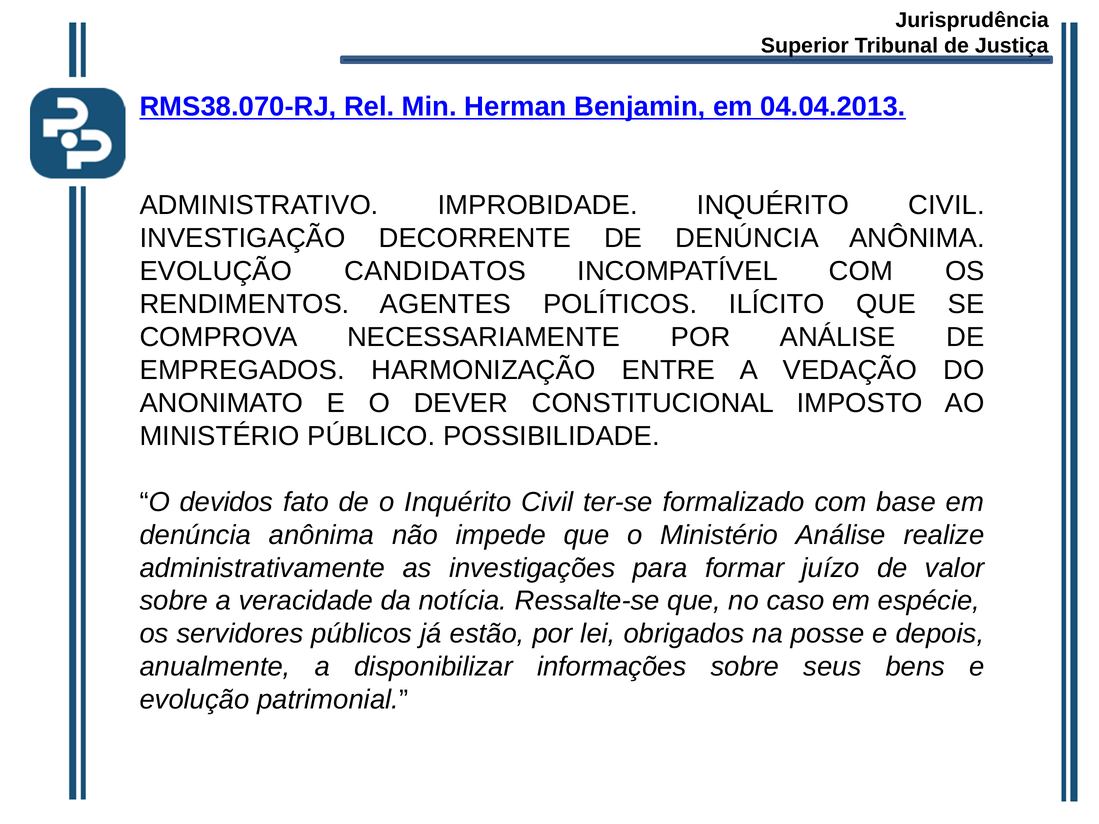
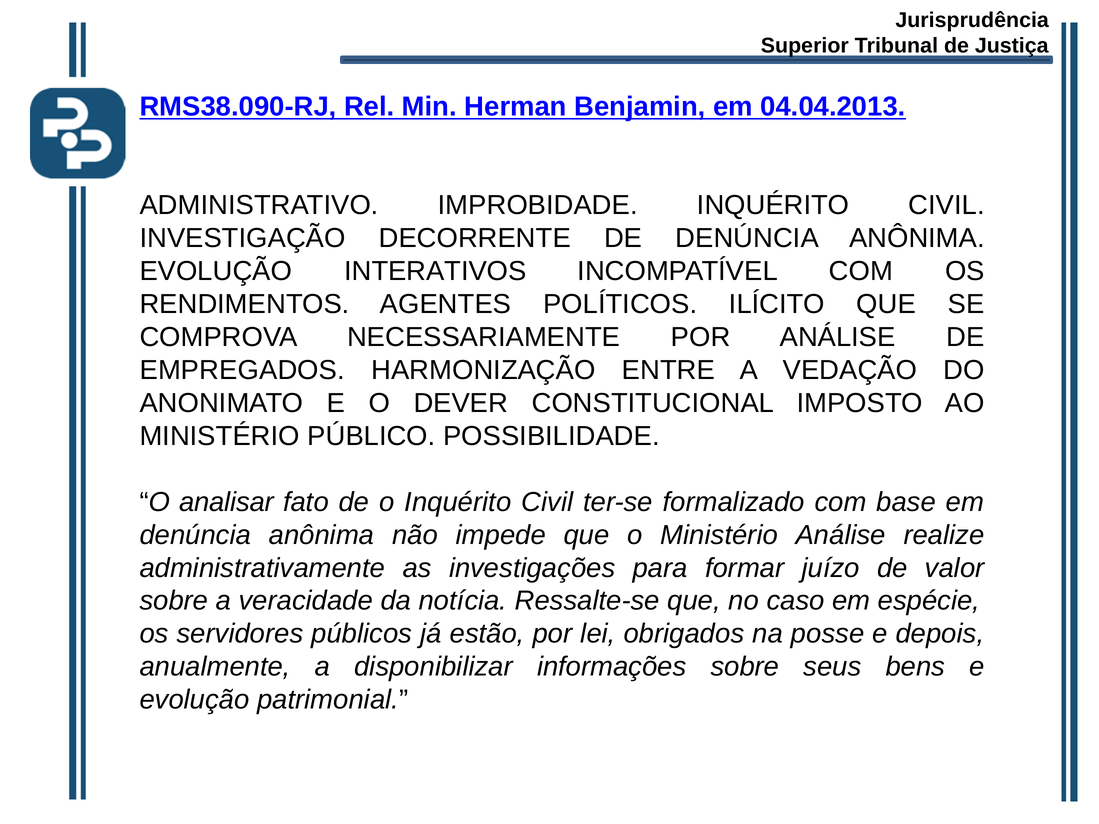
RMS38.070-RJ: RMS38.070-RJ -> RMS38.090-RJ (238, 107)
CANDIDATOS: CANDIDATOS -> INTERATIVOS (435, 271)
devidos: devidos -> analisar (227, 502)
